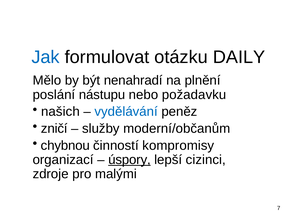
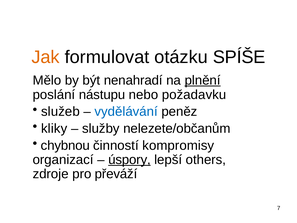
Jak colour: blue -> orange (46, 57)
DAILY: DAILY -> SPÍŠE (239, 57)
plnění underline: none -> present (203, 80)
našich: našich -> služeb (60, 111)
zničí: zničí -> kliky (54, 128)
moderní/občanům: moderní/občanům -> nelezete/občanům (177, 128)
cizinci: cizinci -> others (206, 160)
malými: malými -> převáží (116, 174)
